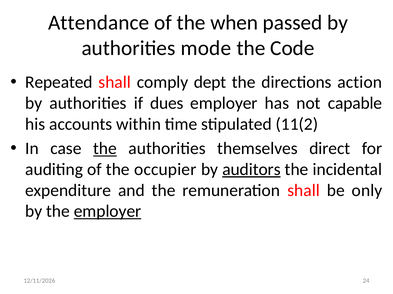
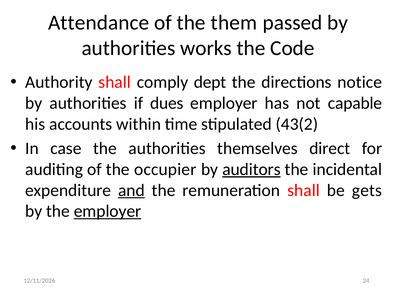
when: when -> them (234, 23)
mode: mode -> works (206, 48)
Repeated: Repeated -> Authority (59, 82)
action: action -> notice (360, 82)
11(2: 11(2 -> 43(2 (297, 124)
the underline: present -> none (105, 149)
and underline: none -> present (131, 191)
only: only -> gets (367, 191)
